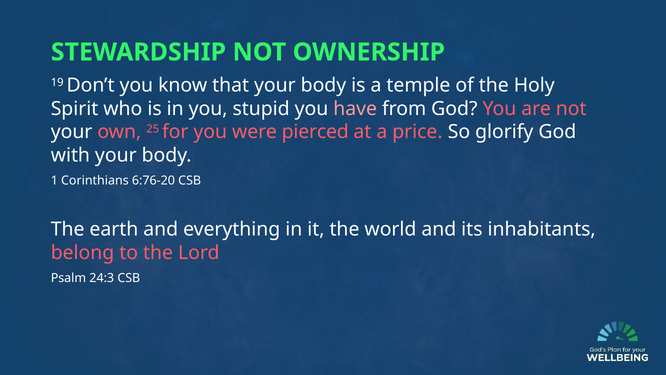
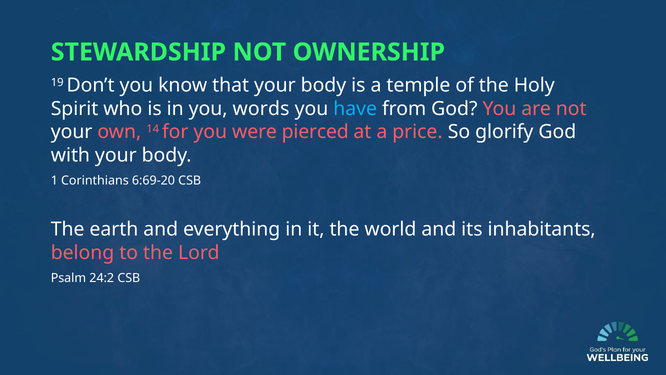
stupid: stupid -> words (261, 109)
have colour: pink -> light blue (355, 109)
25: 25 -> 14 (153, 129)
6:76-20: 6:76-20 -> 6:69-20 (153, 181)
24:3: 24:3 -> 24:2 (102, 278)
